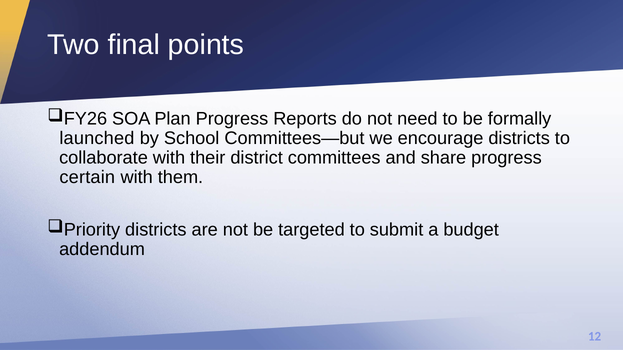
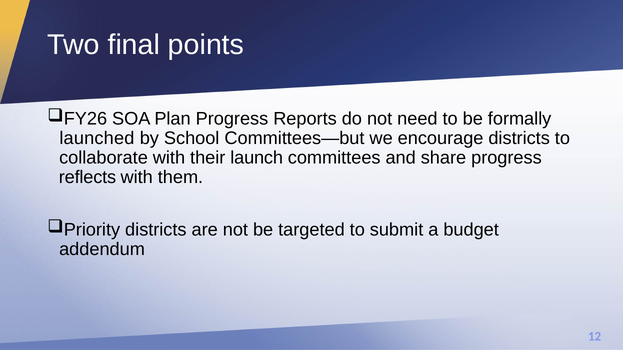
district: district -> launch (257, 158)
certain: certain -> reflects (87, 178)
